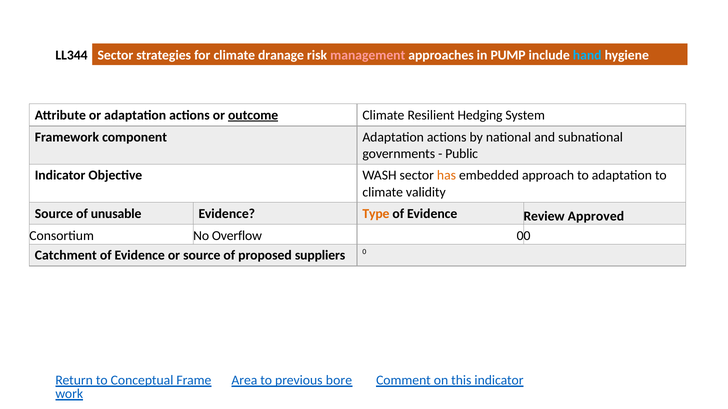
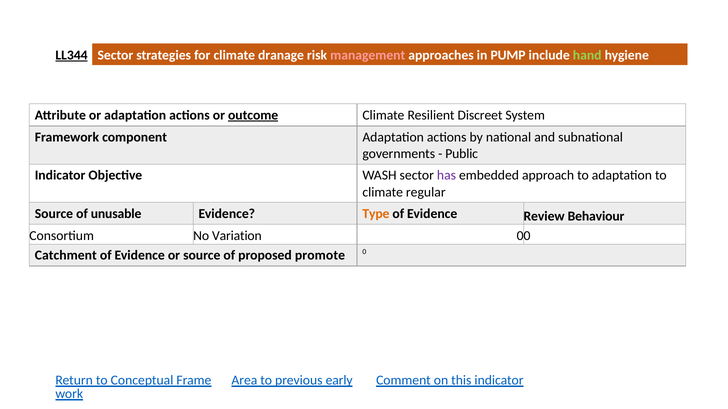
LL344 underline: none -> present (71, 55)
hand colour: light blue -> light green (587, 55)
Hedging: Hedging -> Discreet (480, 115)
has colour: orange -> purple (446, 176)
validity: validity -> regular (426, 192)
Approved: Approved -> Behaviour (596, 216)
Overflow: Overflow -> Variation (237, 236)
suppliers: suppliers -> promote (320, 256)
bore: bore -> early (339, 381)
